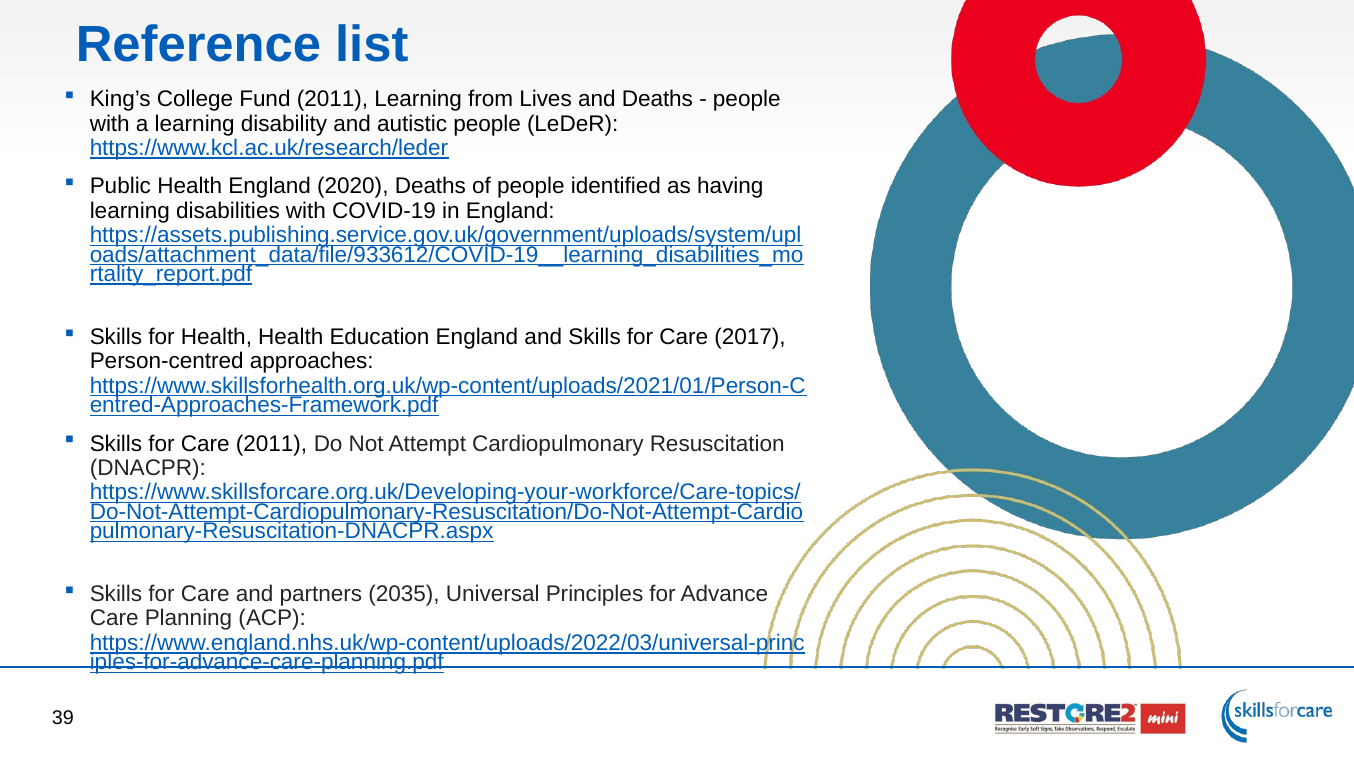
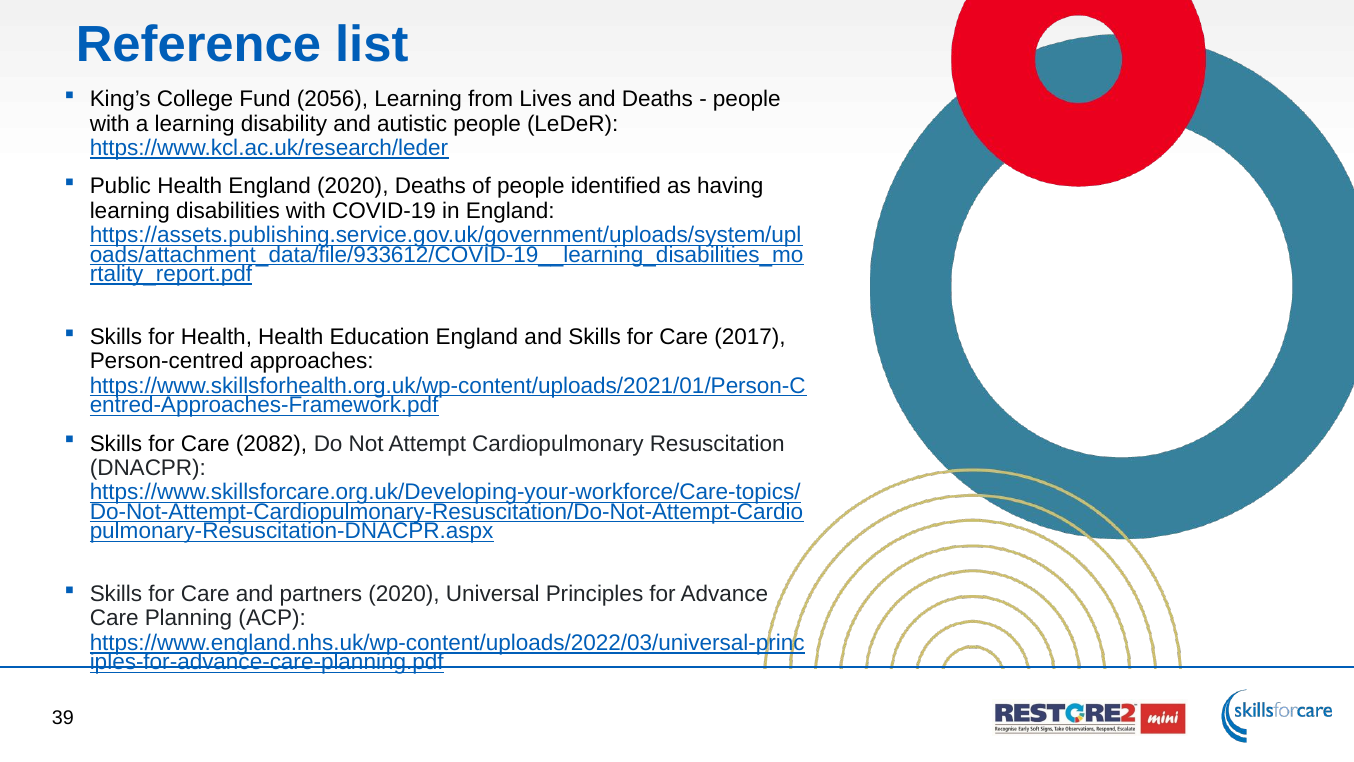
Fund 2011: 2011 -> 2056 (332, 99)
Care 2011: 2011 -> 2082 (271, 443)
partners 2035: 2035 -> 2020 (404, 594)
